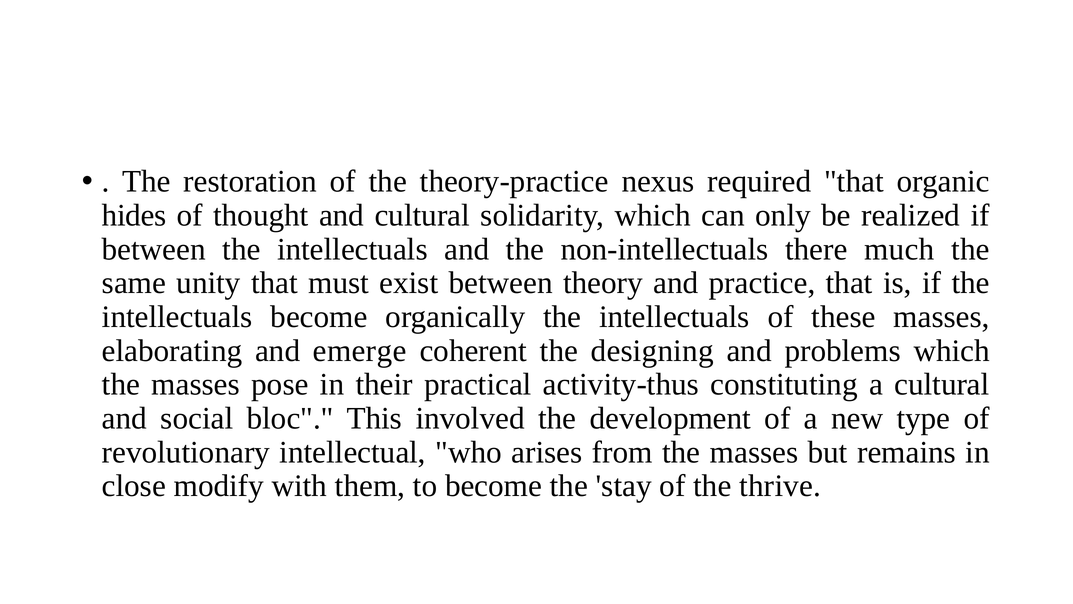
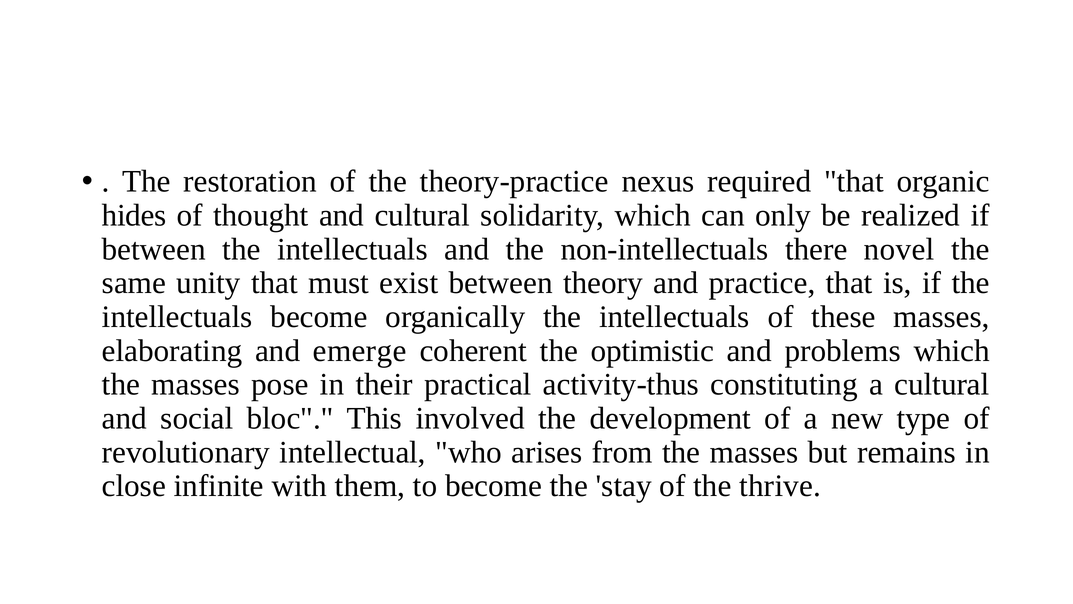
much: much -> novel (899, 249)
designing: designing -> optimistic (652, 350)
modify: modify -> infinite (219, 486)
